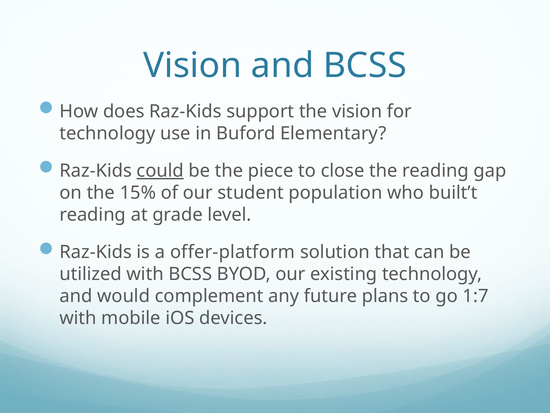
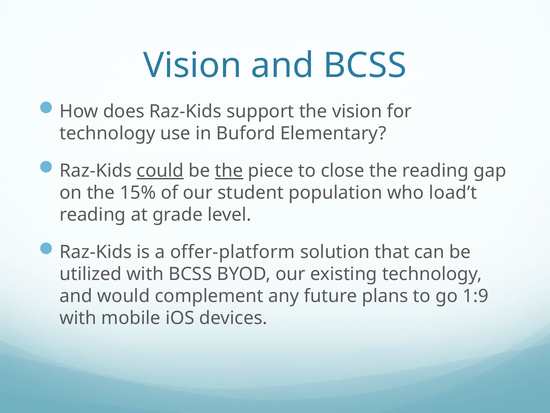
the underline: none -> present (229, 171)
built’t: built’t -> load’t (453, 193)
1:7: 1:7 -> 1:9 (476, 296)
